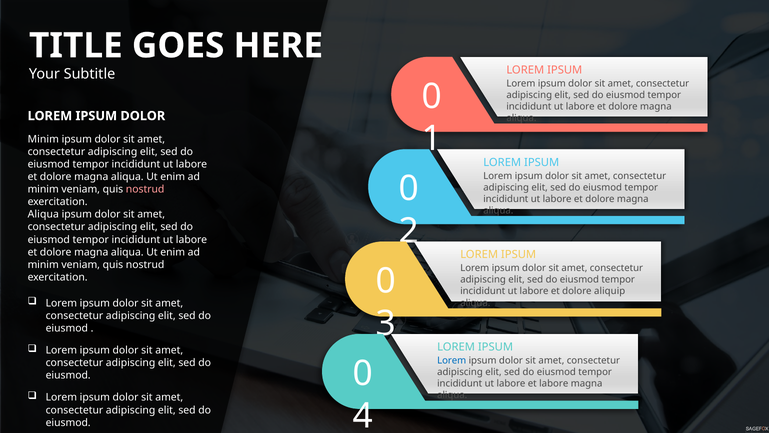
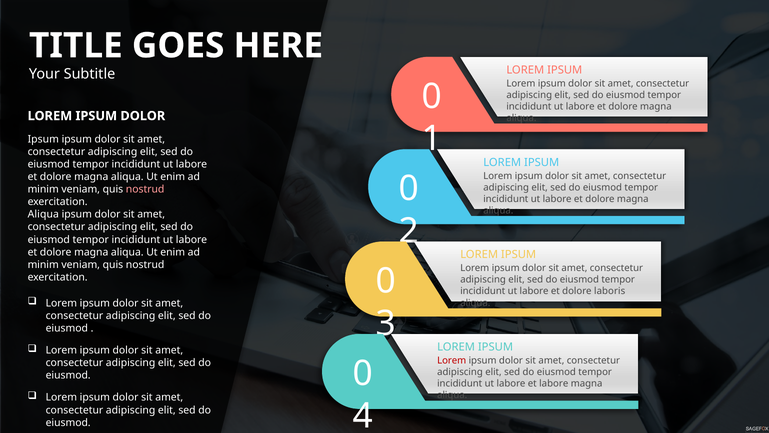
Minim: Minim -> Ipsum (43, 139)
aliquip: aliquip -> laboris (610, 291)
Lorem colour: blue -> red (452, 360)
